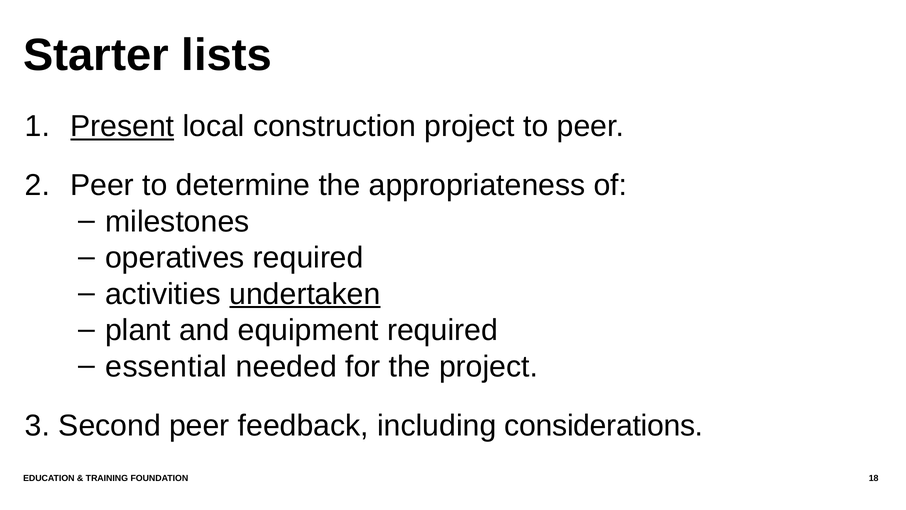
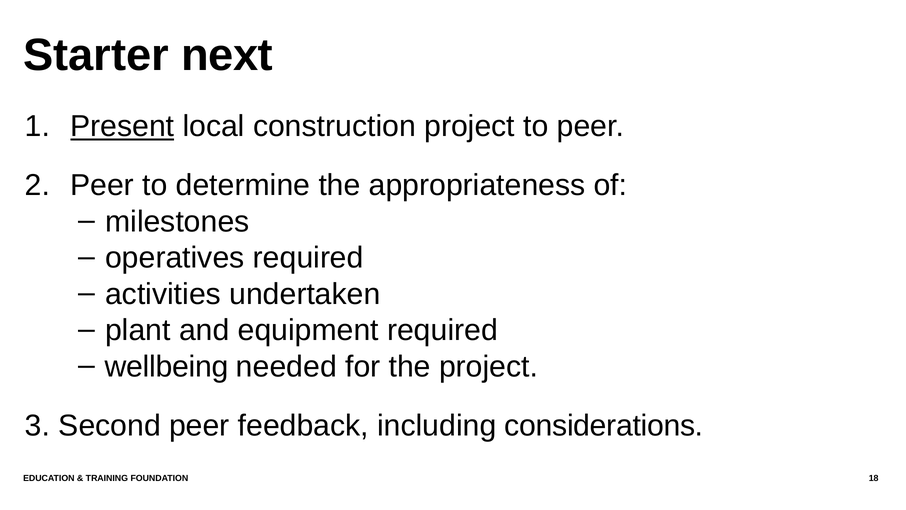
lists: lists -> next (227, 55)
undertaken underline: present -> none (305, 294)
essential: essential -> wellbeing (167, 366)
